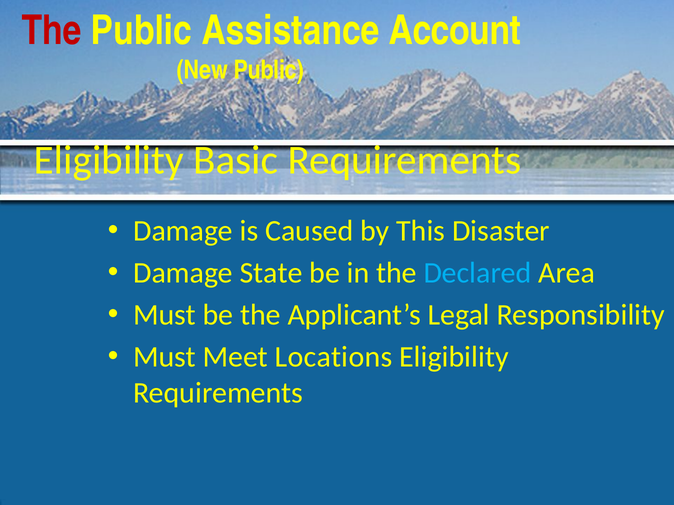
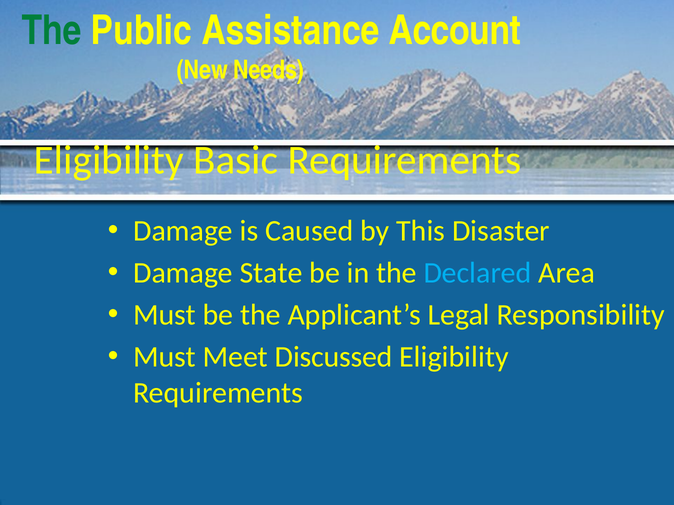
The colour: red -> green (52, 31)
New Public: Public -> Needs (269, 70)
Locations: Locations -> Discussed (334, 357)
